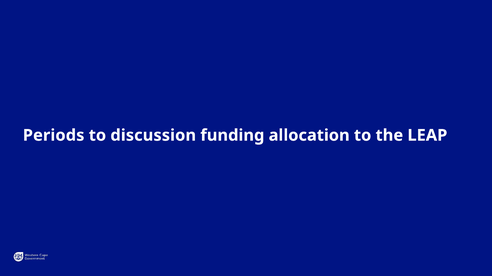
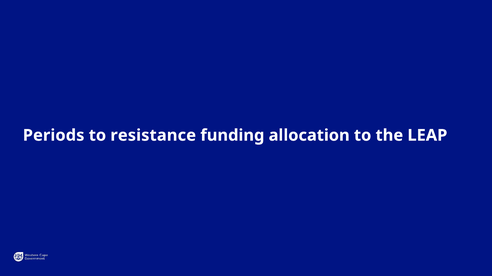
discussion: discussion -> resistance (153, 136)
